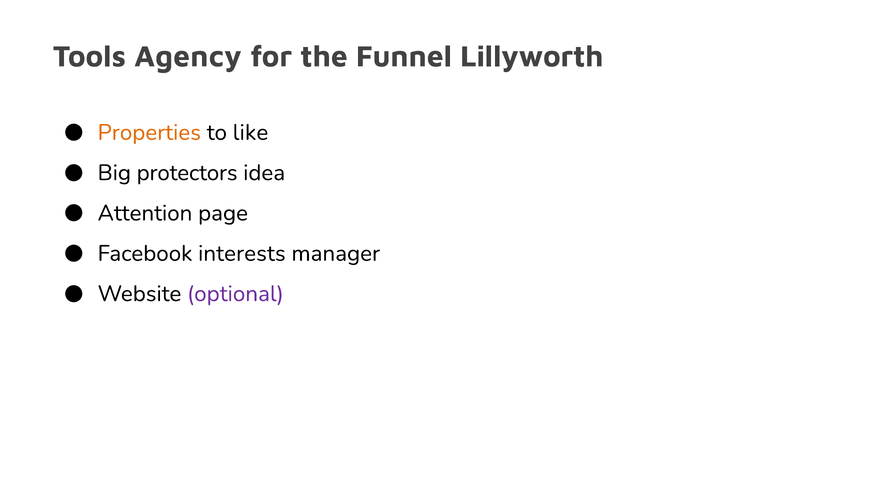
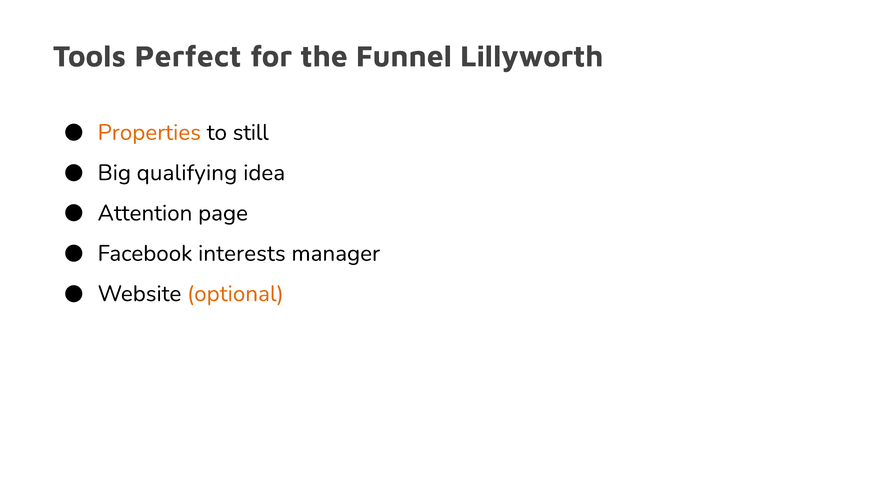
Agency: Agency -> Perfect (188, 56)
like: like -> still (251, 132)
protectors: protectors -> qualifying (187, 173)
optional colour: purple -> orange (235, 293)
